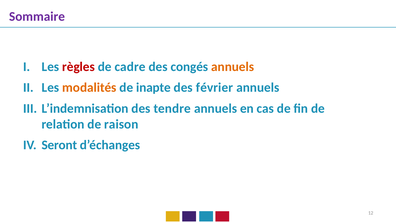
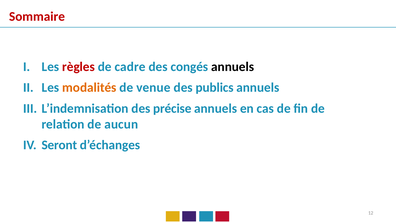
Sommaire colour: purple -> red (37, 16)
annuels colour: orange -> black (233, 67)
inapte: inapte -> venue (153, 88)
février: février -> publics (215, 88)
tendre: tendre -> précise (172, 108)
raison: raison -> aucun (121, 124)
